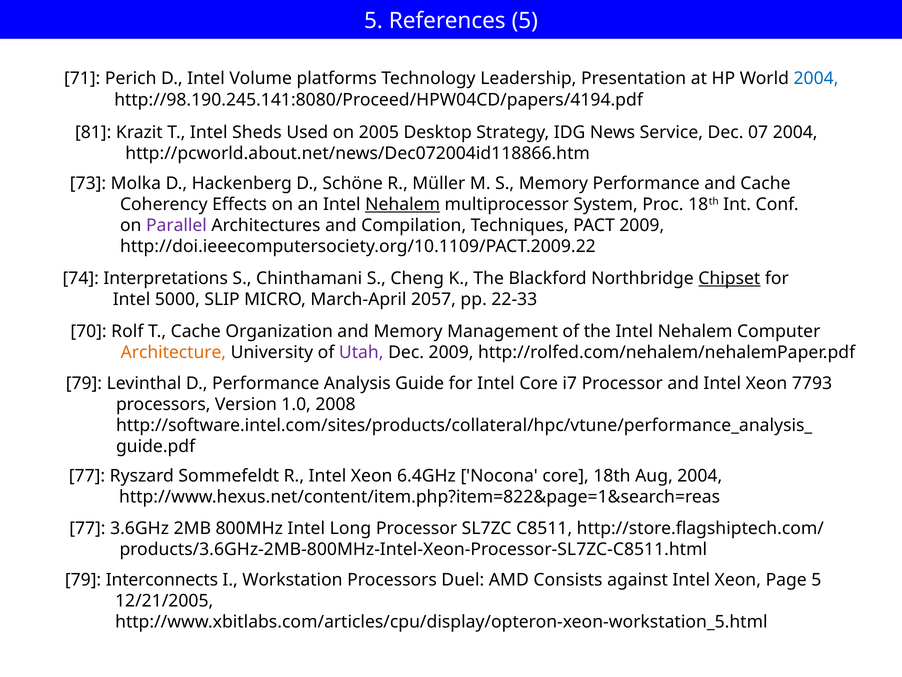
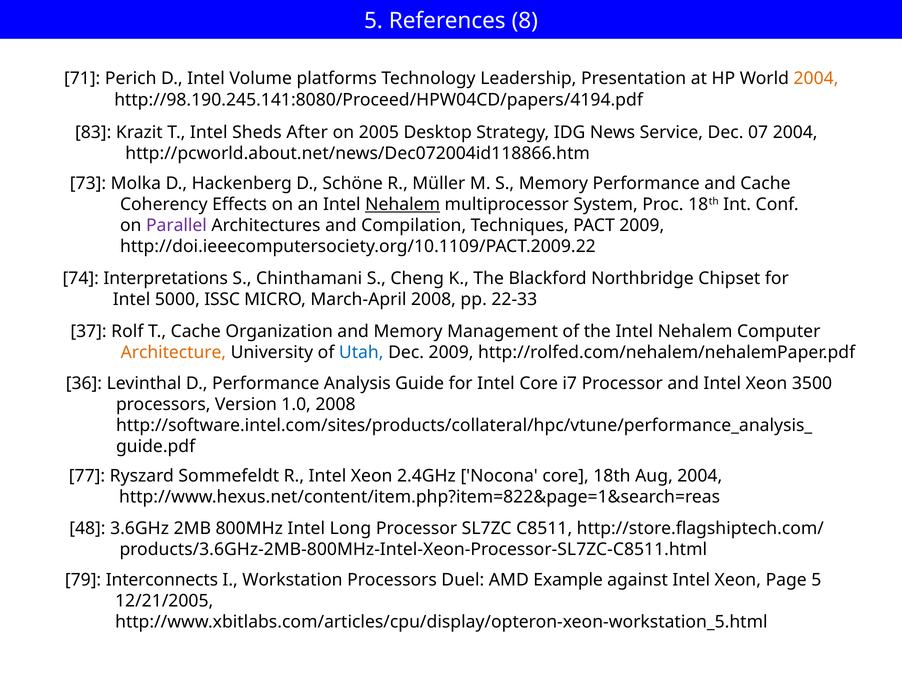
References 5: 5 -> 8 (525, 21)
2004 colour: blue -> orange (816, 79)
81: 81 -> 83 (93, 132)
Used: Used -> After (307, 132)
Chipset underline: present -> none (729, 278)
SLIP: SLIP -> ISSC (222, 299)
March-April 2057: 2057 -> 2008 (433, 299)
70: 70 -> 37 (89, 331)
Utah colour: purple -> blue (361, 352)
79: 79 -> 36 (84, 383)
7793: 7793 -> 3500 (812, 383)
6.4GHz: 6.4GHz -> 2.4GHz (426, 475)
77: 77 -> 48 (87, 528)
Consists: Consists -> Example (568, 579)
